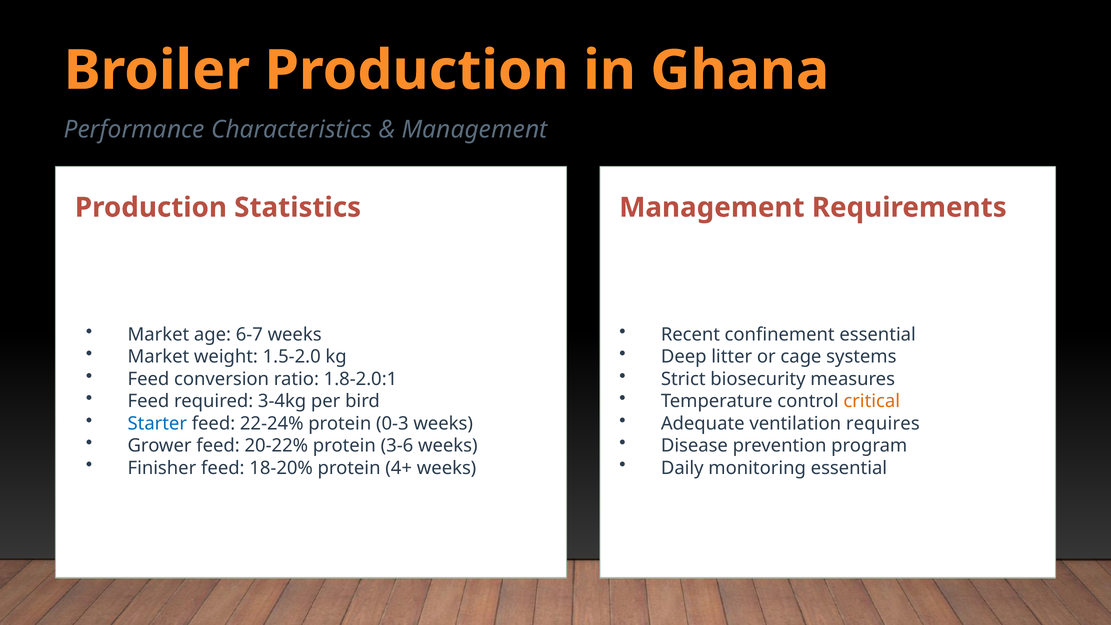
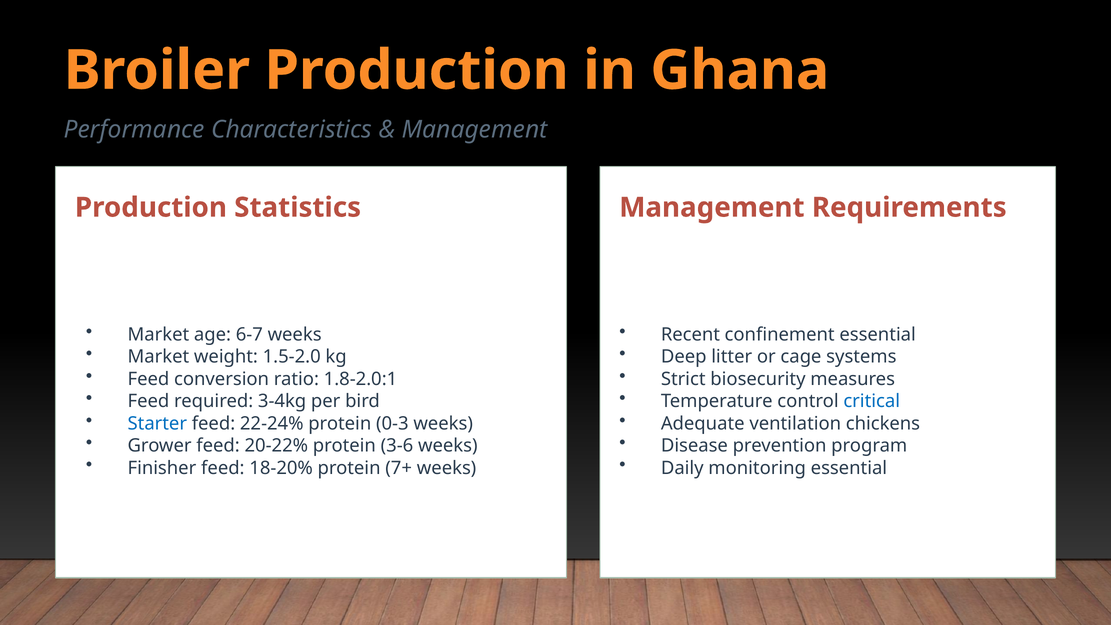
critical colour: orange -> blue (872, 401)
requires: requires -> chickens (883, 423)
4+: 4+ -> 7+ (399, 468)
